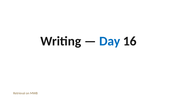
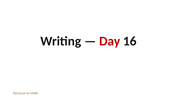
Day colour: blue -> red (110, 41)
